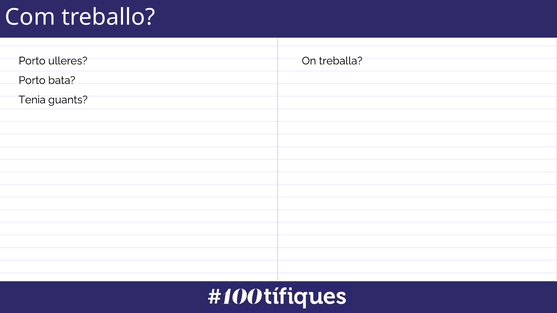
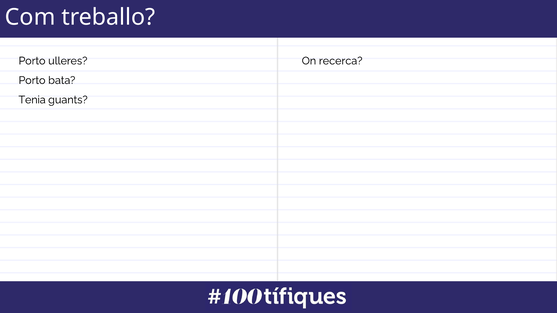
treballa: treballa -> recerca (341, 61)
